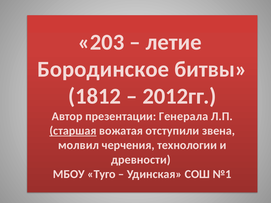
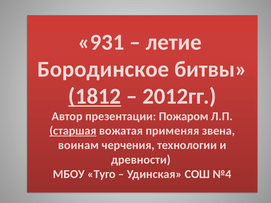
203: 203 -> 931 (101, 42)
1812 underline: none -> present (95, 96)
Генерала: Генерала -> Пожаром (184, 116)
отступили: отступили -> применяя (172, 131)
молвил: молвил -> воинам (78, 145)
№1: №1 -> №4 (222, 174)
